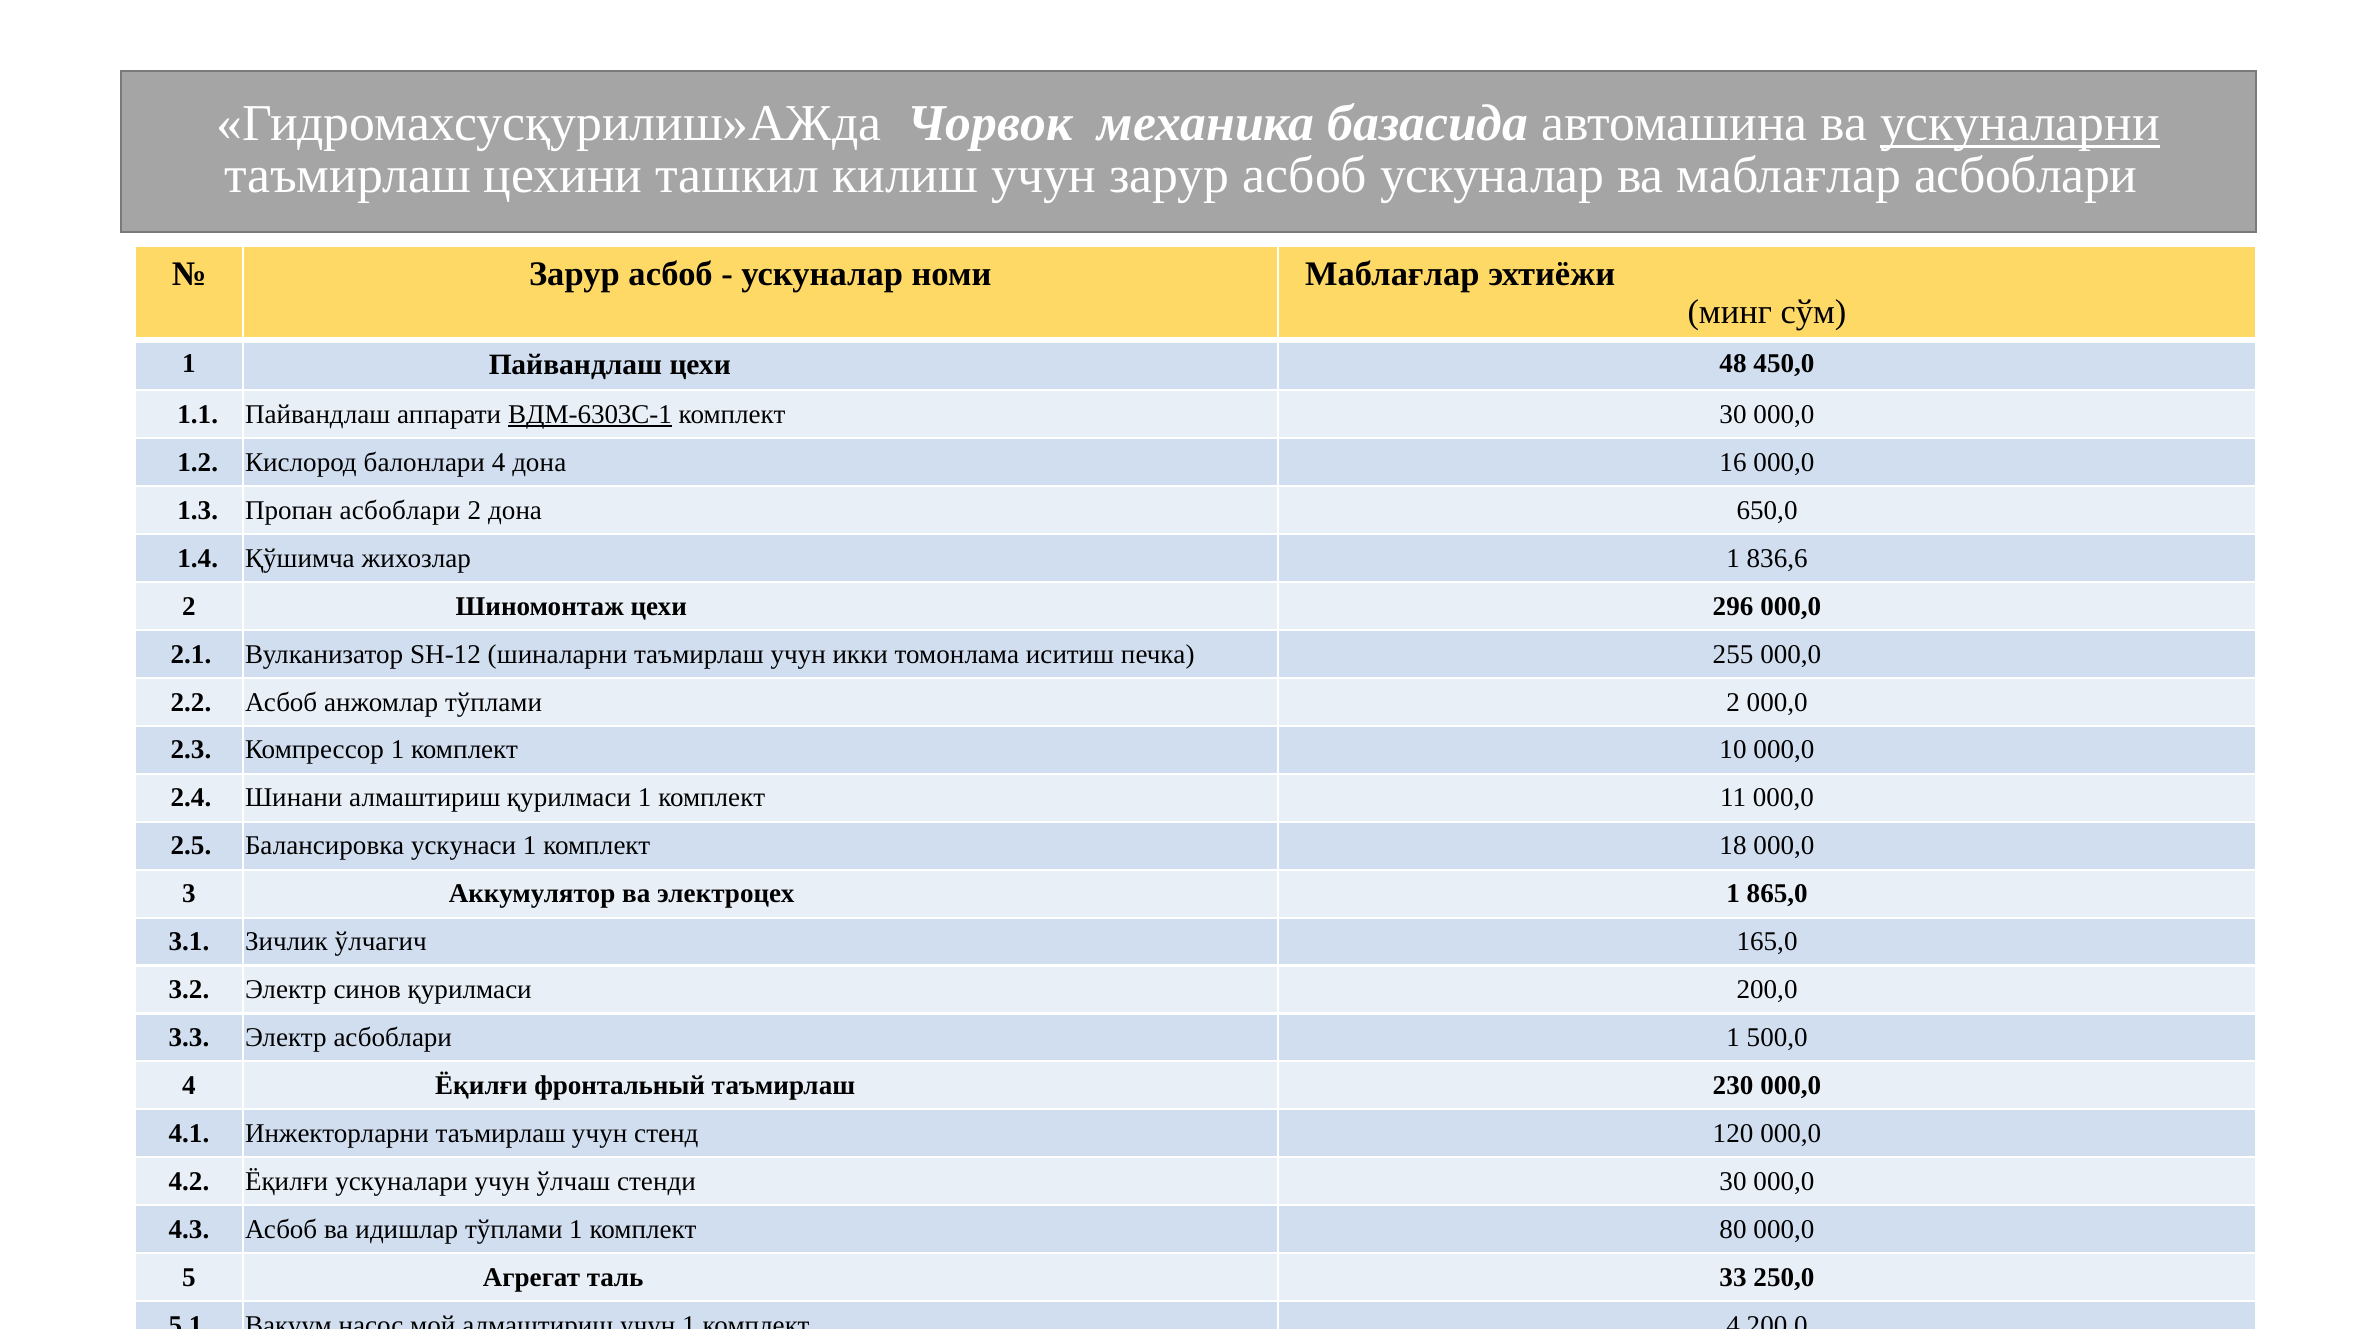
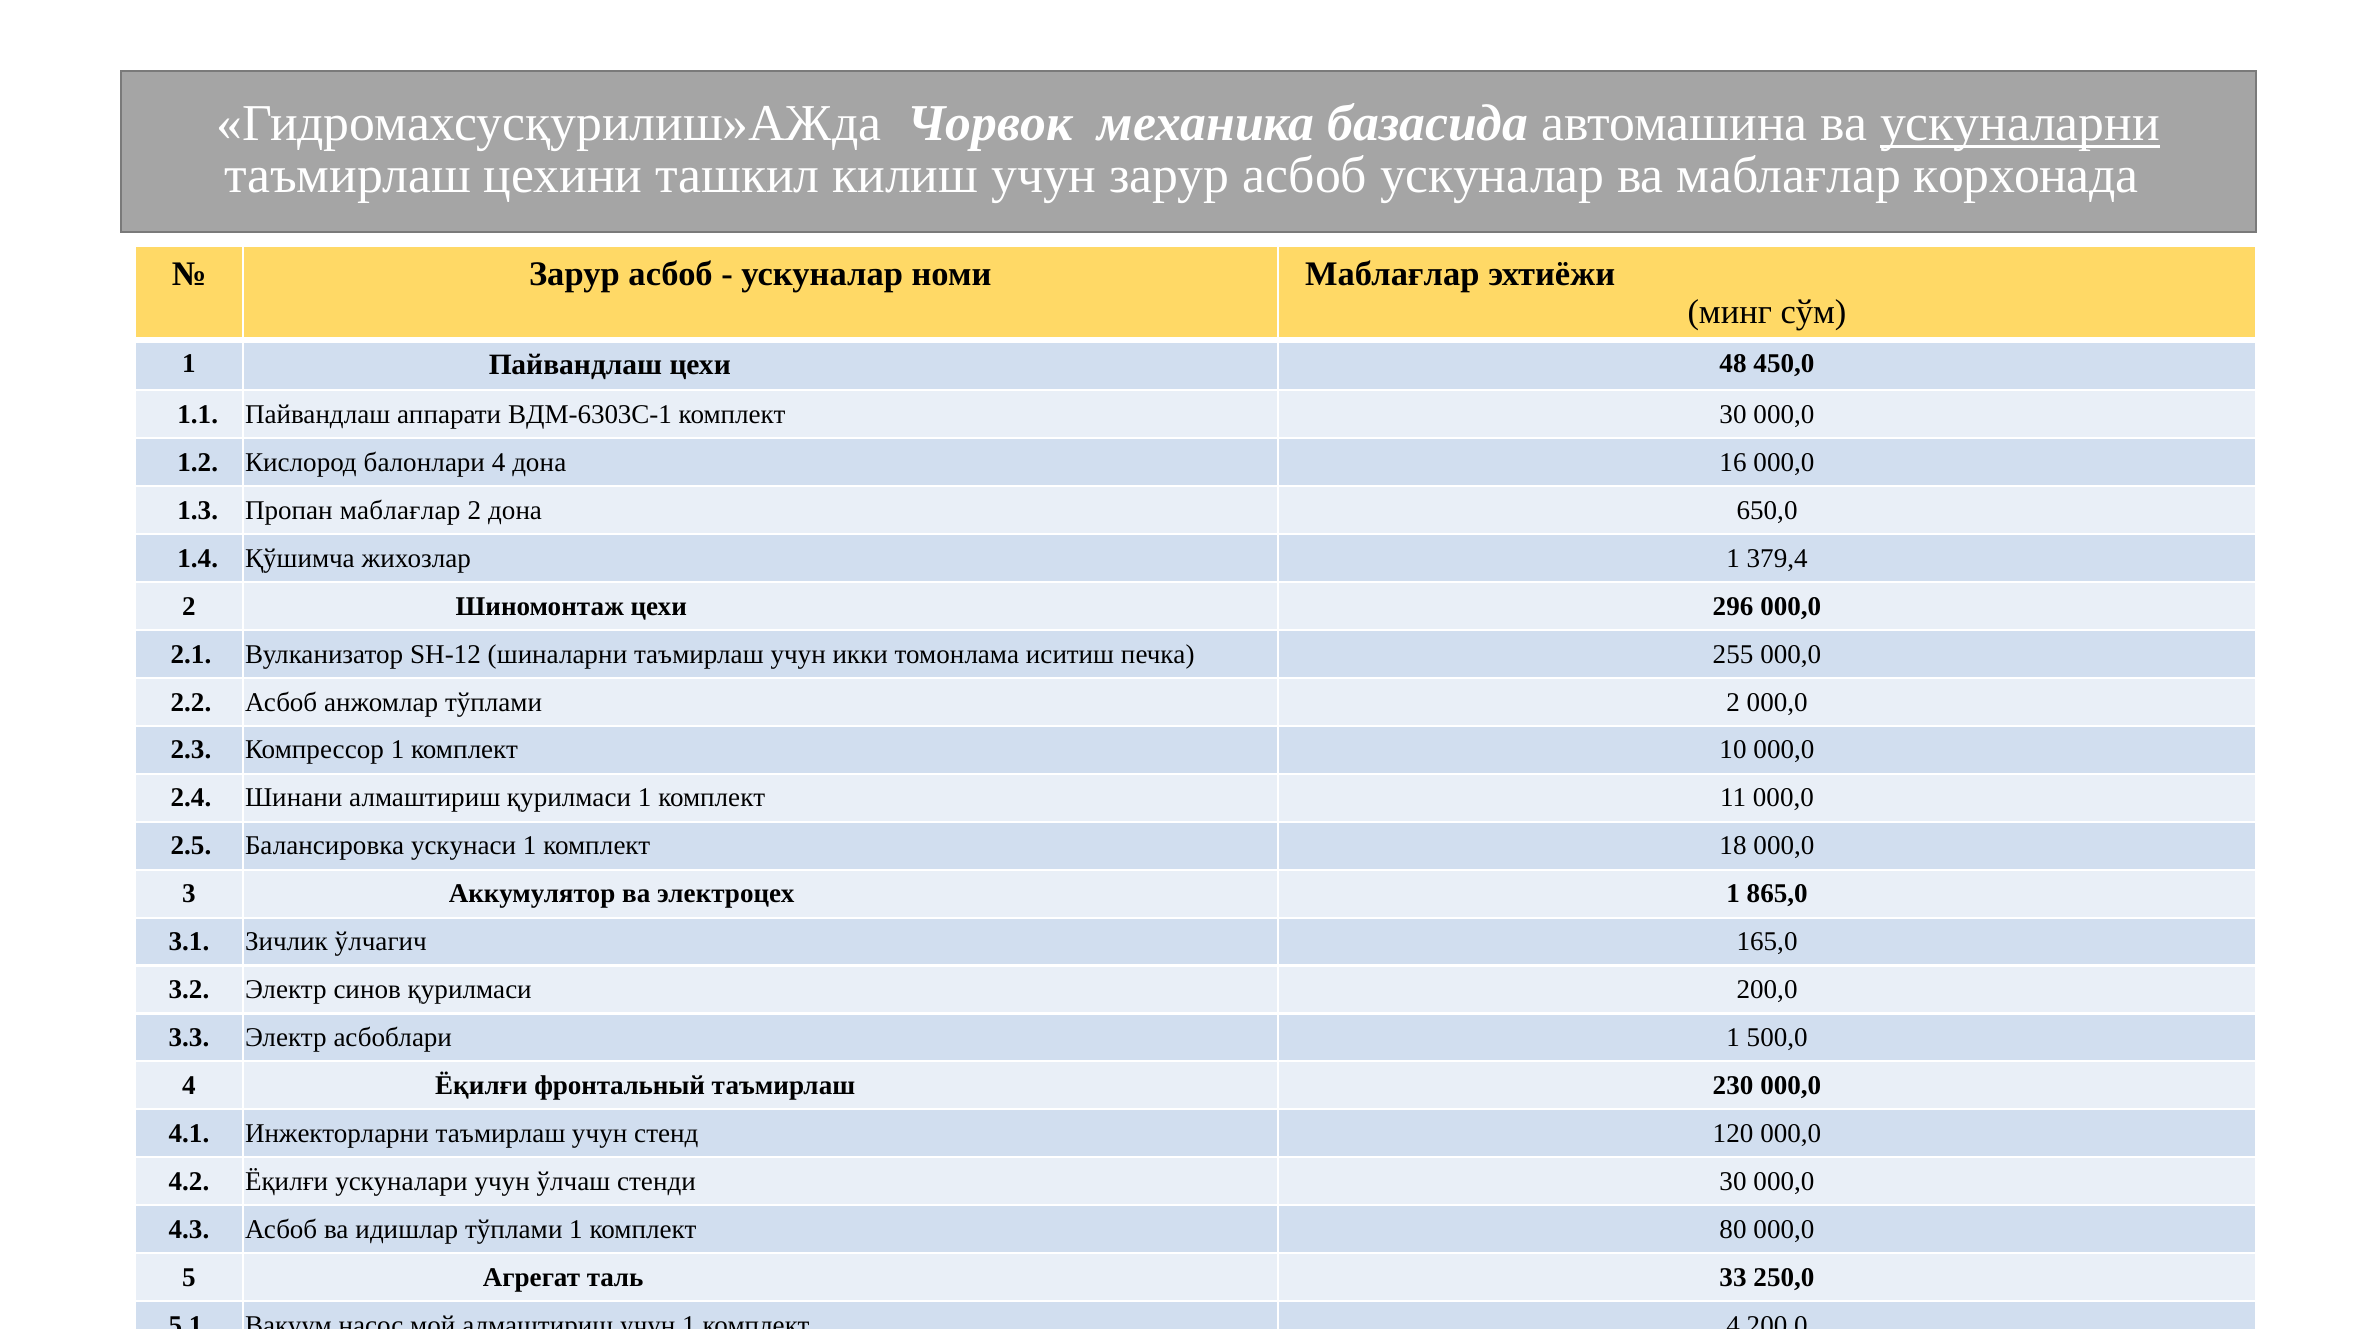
маблағлар асбоблари: асбоблари -> корхонада (2026, 175)
ВДМ-6303С-1 underline: present -> none (590, 415)
Пропан асбоблари: асбоблари -> маблағлар (400, 510)
836,6: 836,6 -> 379,4 (1777, 558)
